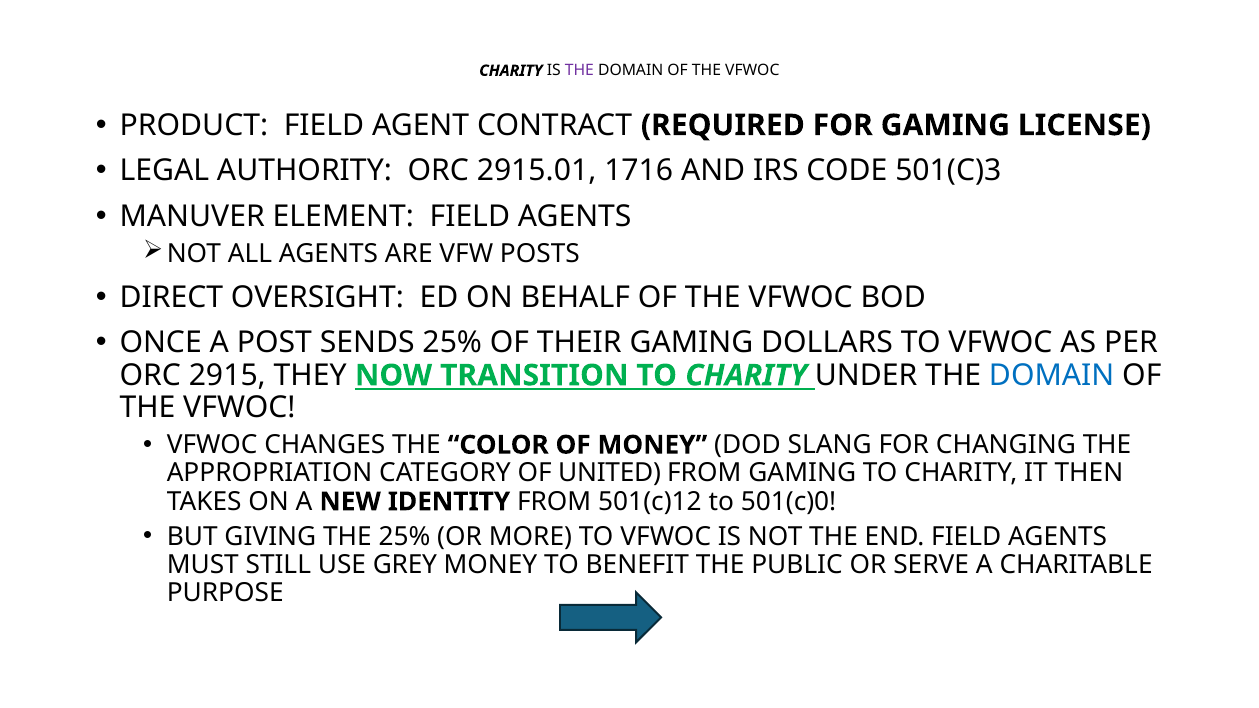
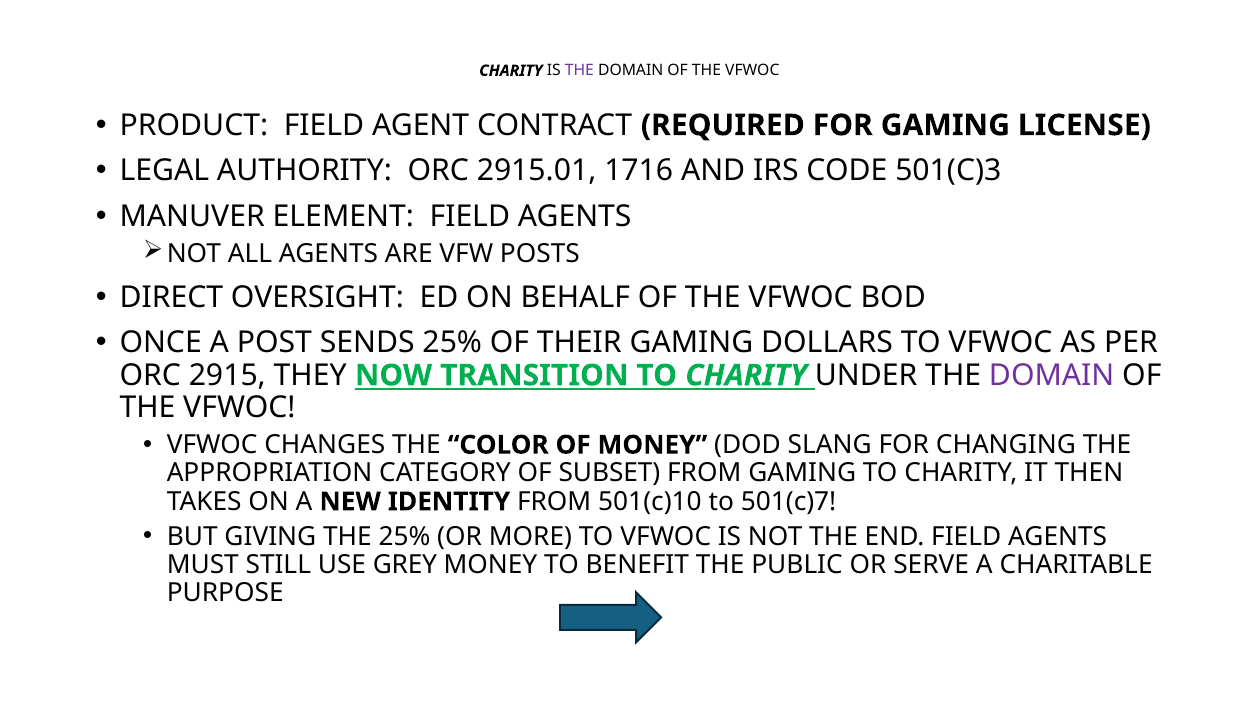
DOMAIN colour: blue -> purple (1052, 376)
UNITED: UNITED -> SUBSET (609, 473)
501(c)12: 501(c)12 -> 501(c)10 (650, 502)
501(c)0: 501(c)0 -> 501(c)7 (789, 502)
